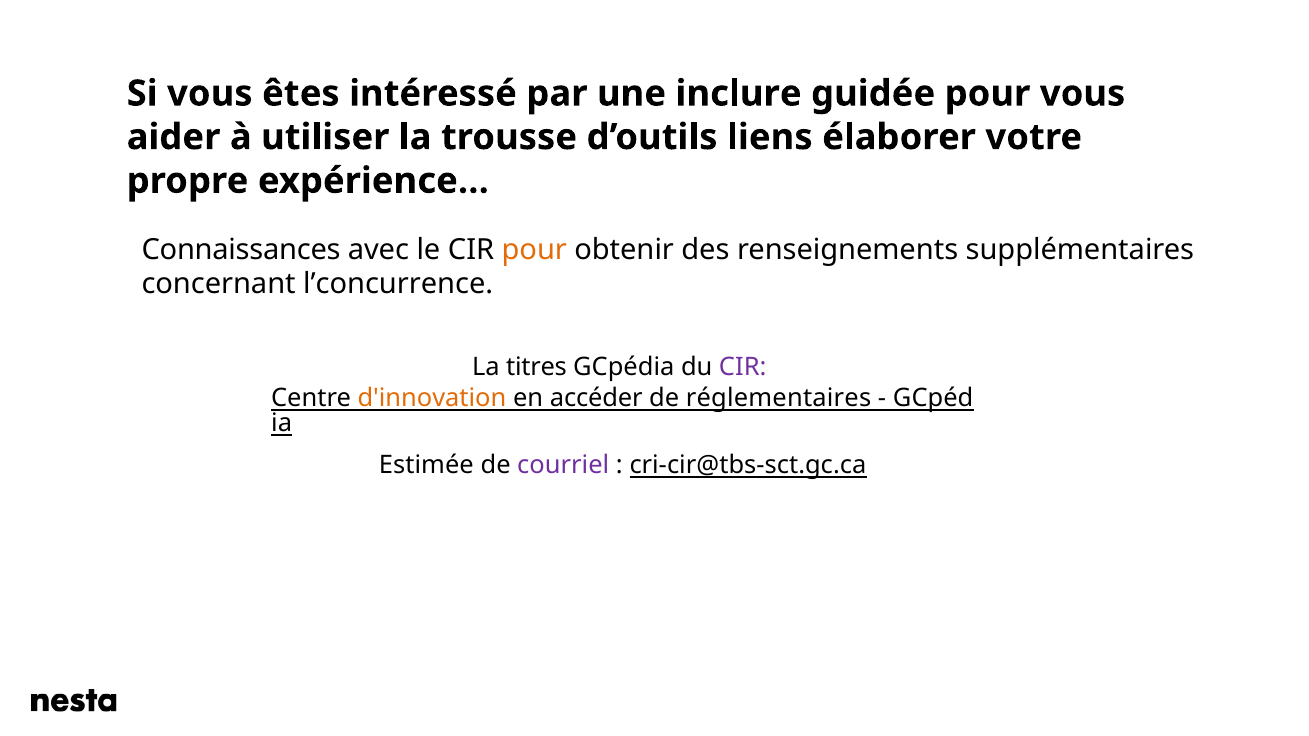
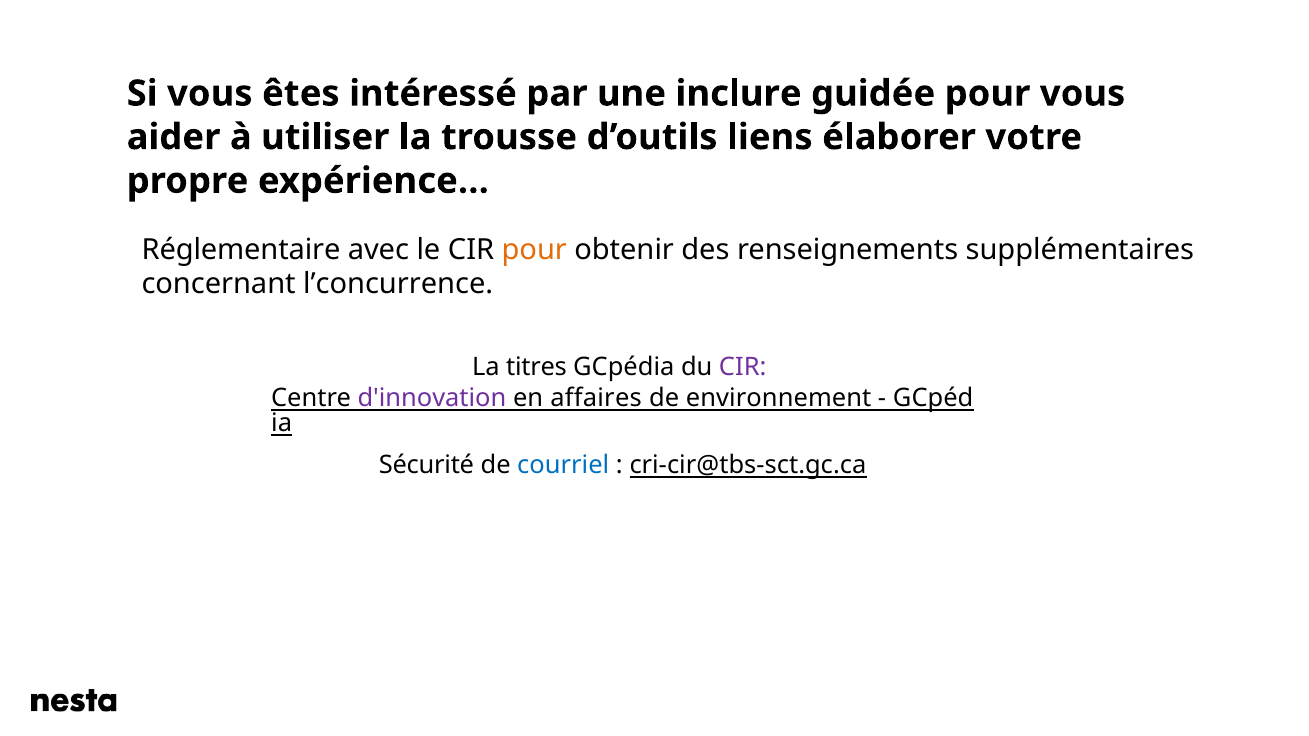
Connaissances: Connaissances -> Réglementaire (241, 250)
d'innovation colour: orange -> purple (432, 398)
accéder: accéder -> affaires (596, 398)
réglementaires: réglementaires -> environnement (779, 398)
Estimée: Estimée -> Sécurité (426, 465)
courriel colour: purple -> blue (563, 465)
